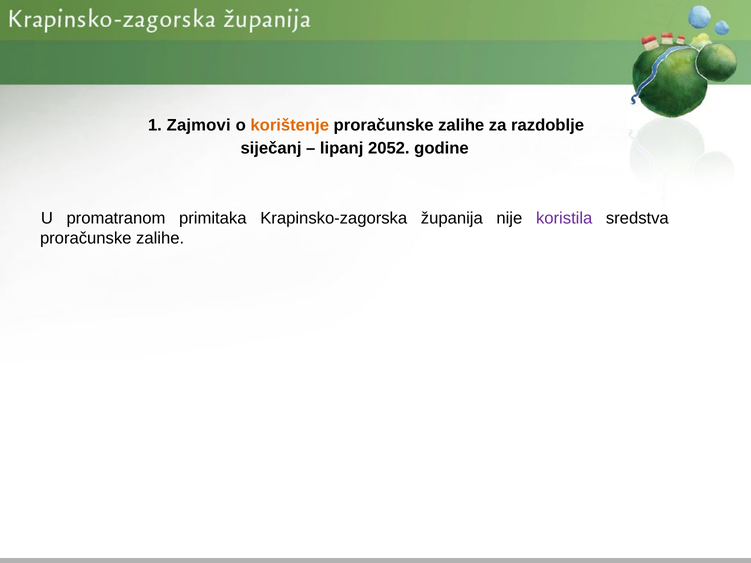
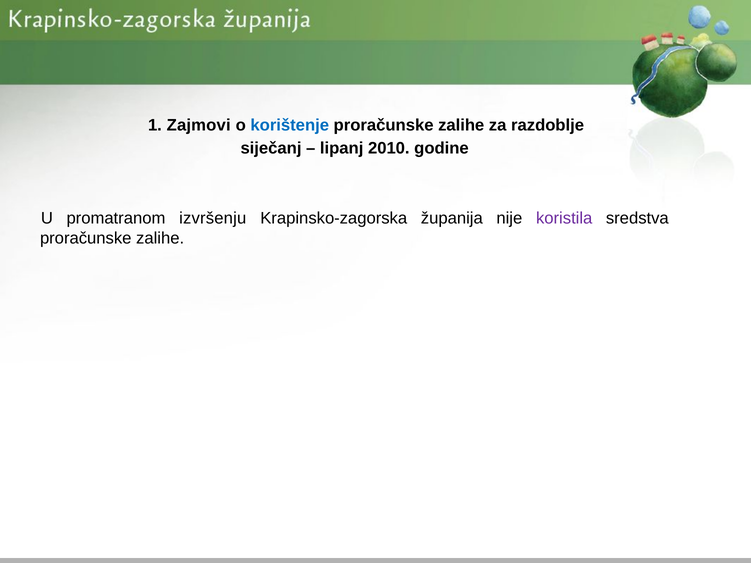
korištenje colour: orange -> blue (290, 125)
2052: 2052 -> 2010 (389, 148)
primitaka: primitaka -> izvršenju (213, 219)
